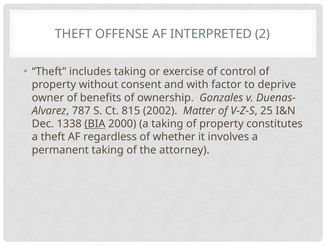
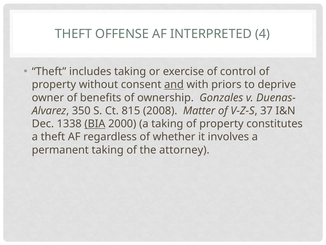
2: 2 -> 4 (263, 34)
and underline: none -> present (174, 84)
factor: factor -> priors (226, 84)
787: 787 -> 350 (81, 111)
2002: 2002 -> 2008 (160, 111)
25: 25 -> 37 (266, 111)
